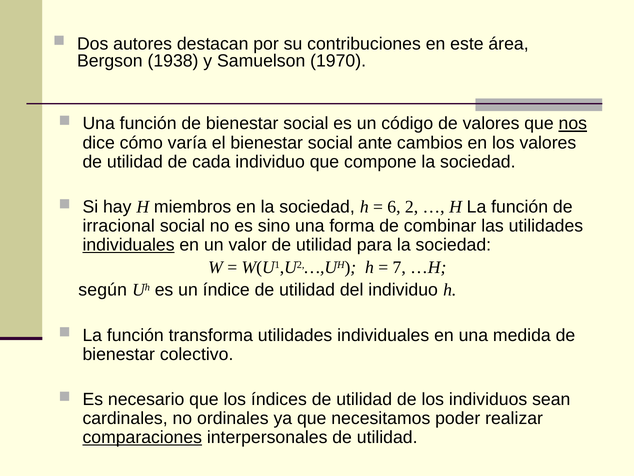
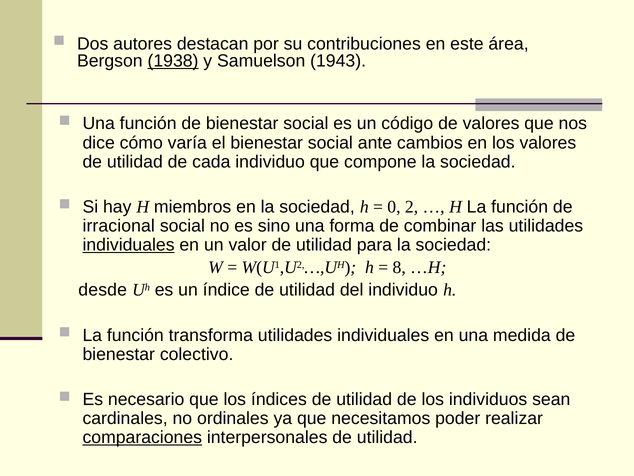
1938 underline: none -> present (173, 61)
1970: 1970 -> 1943 (338, 61)
nos underline: present -> none (573, 124)
6: 6 -> 0 (394, 207)
7: 7 -> 8 (399, 267)
según: según -> desde (103, 290)
